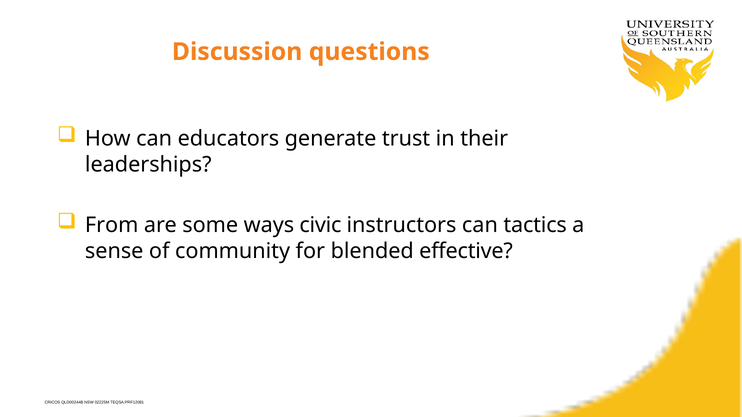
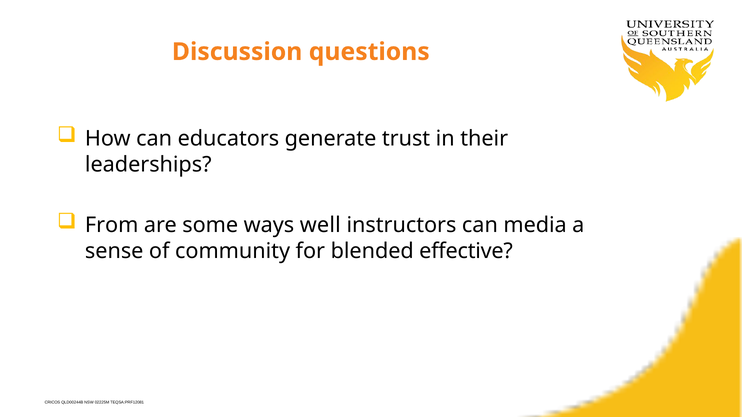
civic: civic -> well (320, 225)
tactics: tactics -> media (535, 225)
